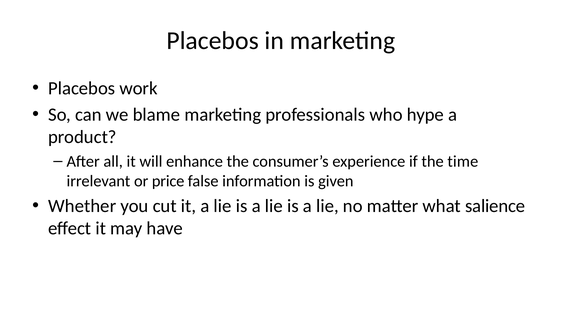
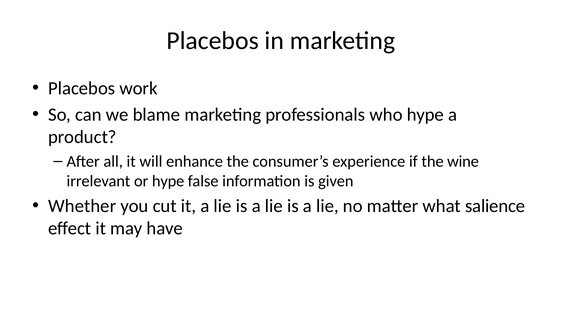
time: time -> wine (463, 161)
or price: price -> hype (168, 181)
